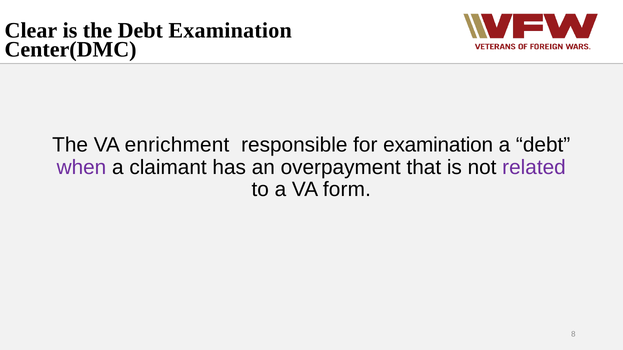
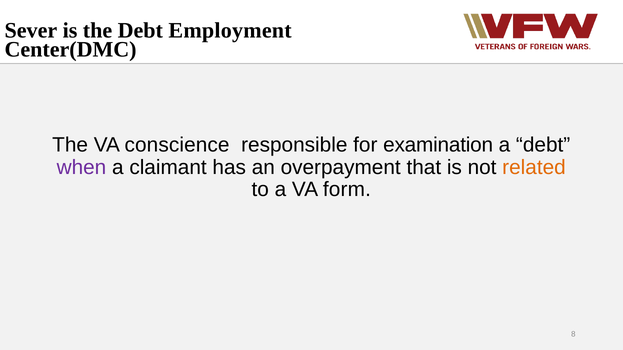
Clear: Clear -> Sever (31, 31)
Debt Examination: Examination -> Employment (230, 31)
enrichment: enrichment -> conscience (177, 145)
related colour: purple -> orange (534, 167)
